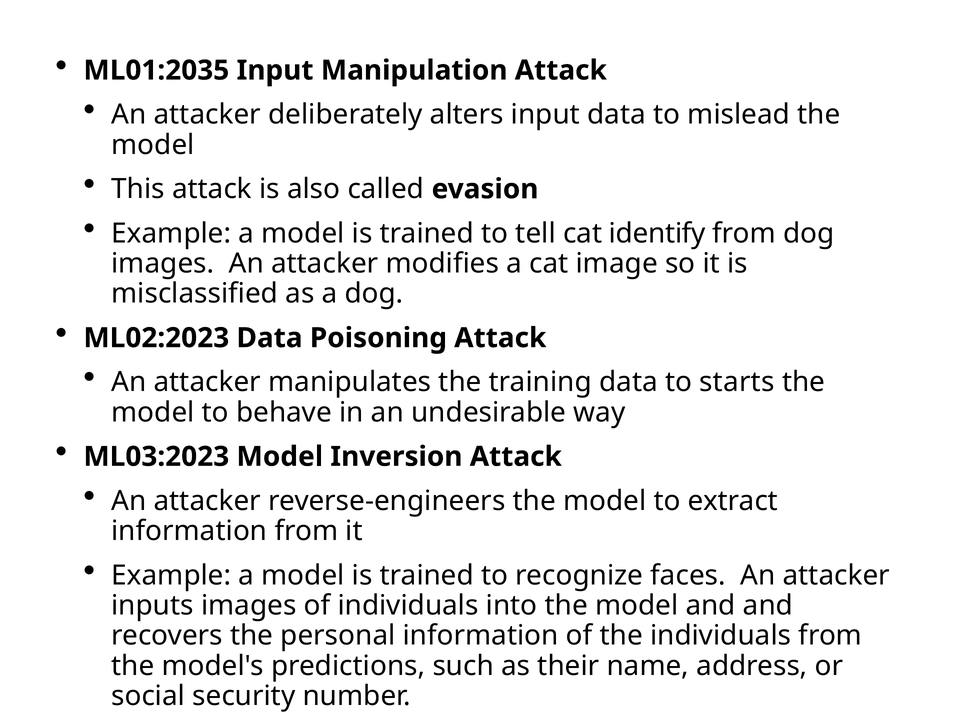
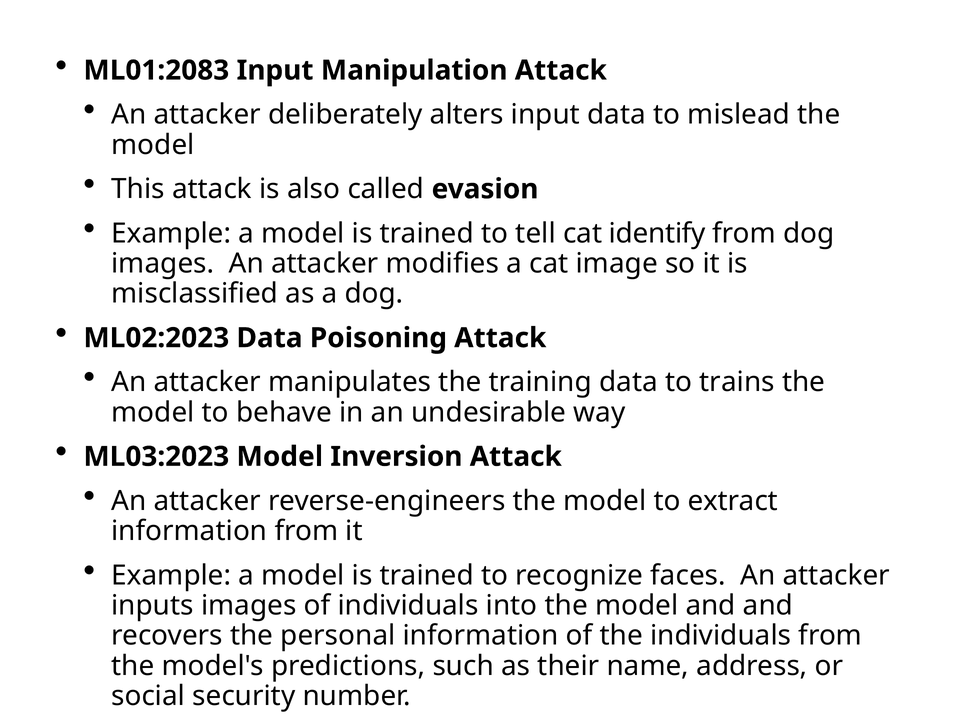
ML01:2035: ML01:2035 -> ML01:2083 (156, 70)
starts: starts -> trains (737, 382)
